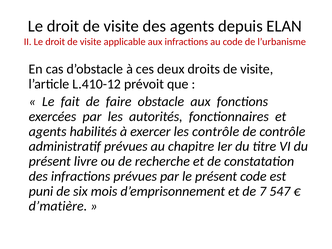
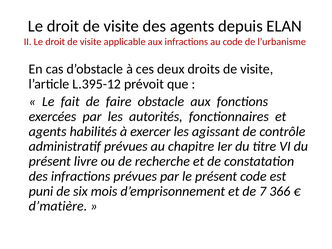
L.410-12: L.410-12 -> L.395-12 (97, 84)
les contrôle: contrôle -> agissant (216, 131)
547: 547 -> 366 (280, 191)
